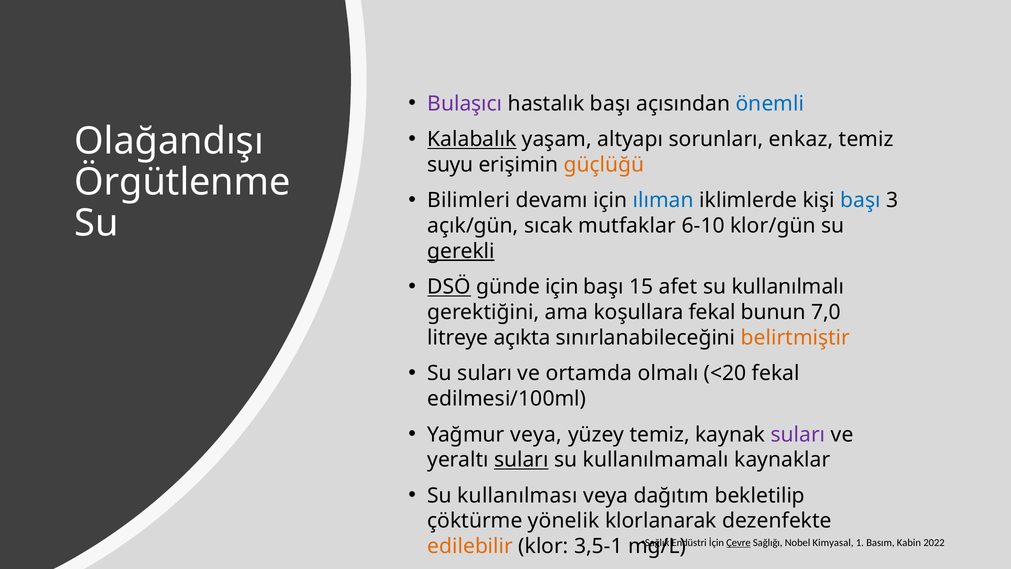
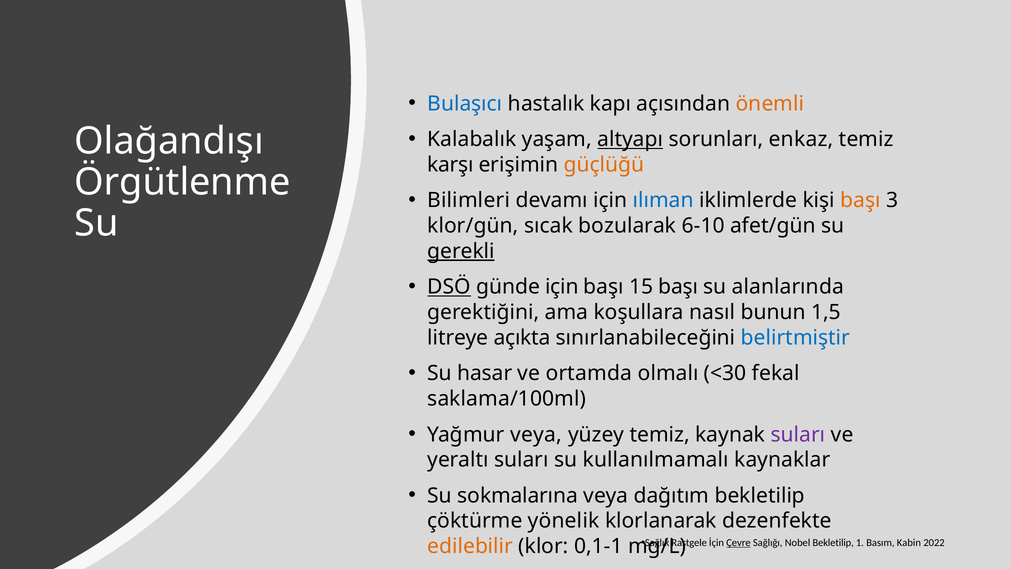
Bulaşıcı colour: purple -> blue (465, 103)
hastalık başı: başı -> kapı (611, 103)
önemli colour: blue -> orange (770, 103)
Kalabalık underline: present -> none (472, 139)
altyapı underline: none -> present (630, 139)
suyu: suyu -> karşı (450, 165)
başı colour: blue -> orange (861, 200)
açık/gün: açık/gün -> klor/gün (473, 226)
mutfaklar: mutfaklar -> bozularak (627, 226)
klor/gün: klor/gün -> afet/gün (773, 226)
15 afet: afet -> başı (678, 287)
kullanılmalı: kullanılmalı -> alanlarında (788, 287)
koşullara fekal: fekal -> nasıl (712, 312)
7,0: 7,0 -> 1,5 (826, 312)
belirtmiştir colour: orange -> blue (796, 337)
Su suları: suları -> hasar (485, 373)
<20: <20 -> <30 (725, 373)
edilmesi/100ml: edilmesi/100ml -> saklama/100ml (507, 398)
suları underline: present -> none (521, 460)
kullanılması: kullanılması -> sokmalarına (518, 495)
Endüstri: Endüstri -> Rastgele (689, 542)
Nobel Kimyasal: Kimyasal -> Bekletilip (833, 542)
3,5-1: 3,5-1 -> 0,1-1 (598, 546)
